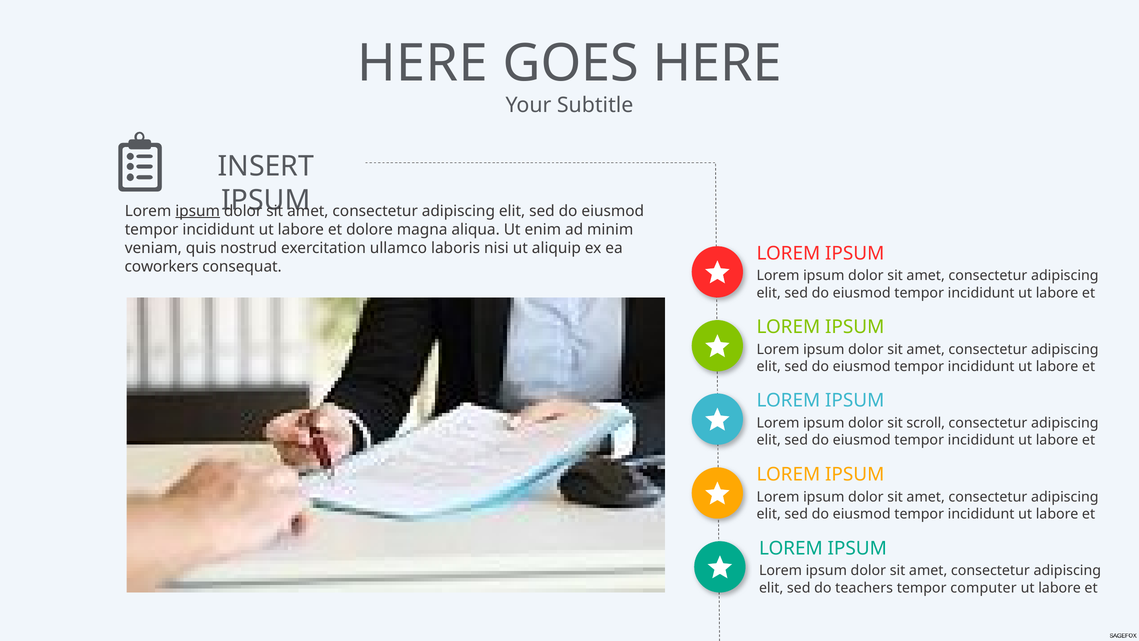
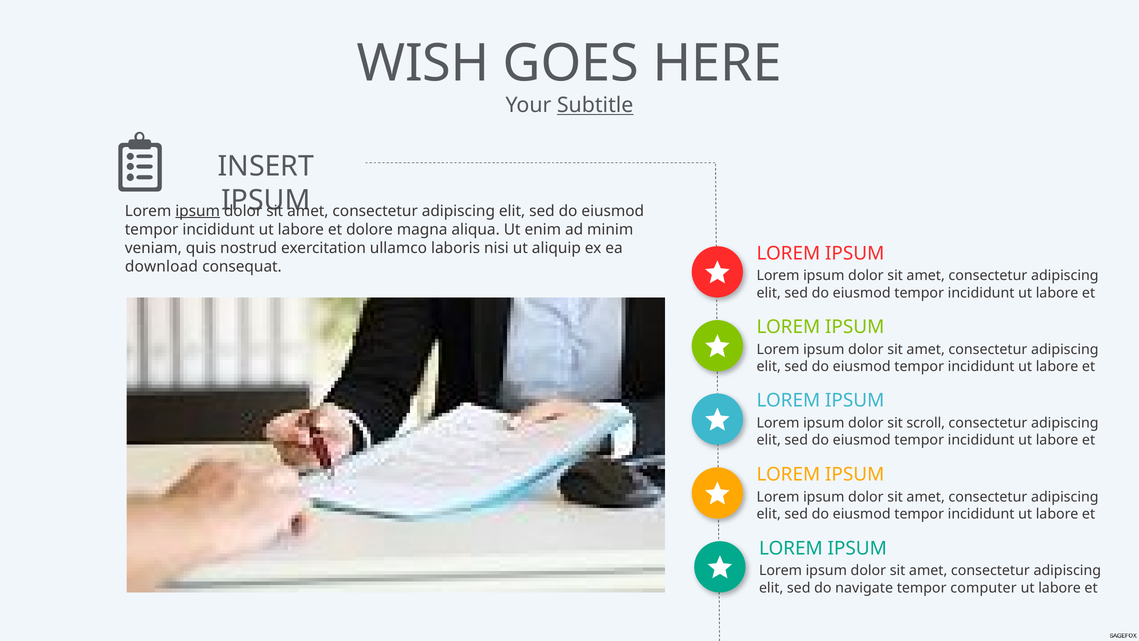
HERE: HERE -> WISH (423, 63)
Subtitle underline: none -> present (595, 105)
coworkers: coworkers -> download (161, 267)
teachers: teachers -> navigate (864, 588)
